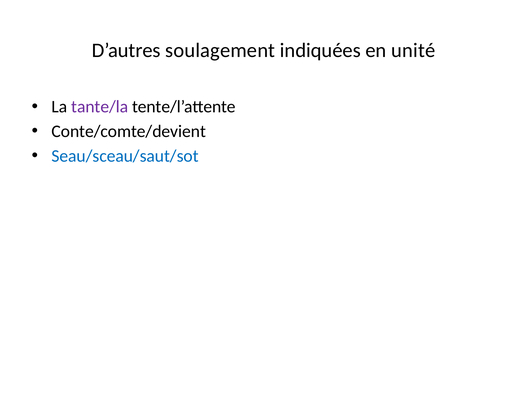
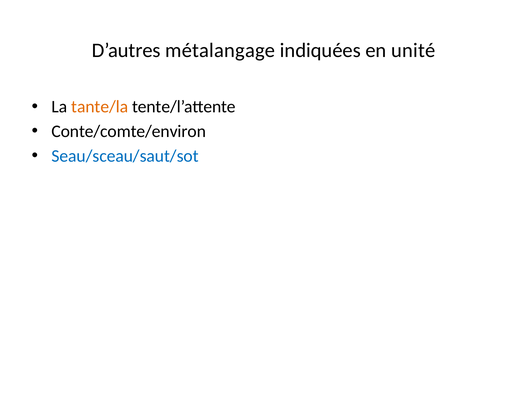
soulagement: soulagement -> métalangage (220, 50)
tante/la colour: purple -> orange (100, 107)
Conte/comte/devient: Conte/comte/devient -> Conte/comte/environ (129, 131)
